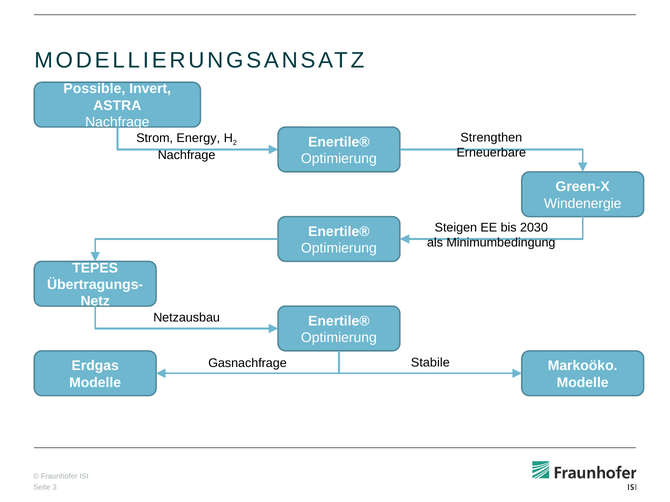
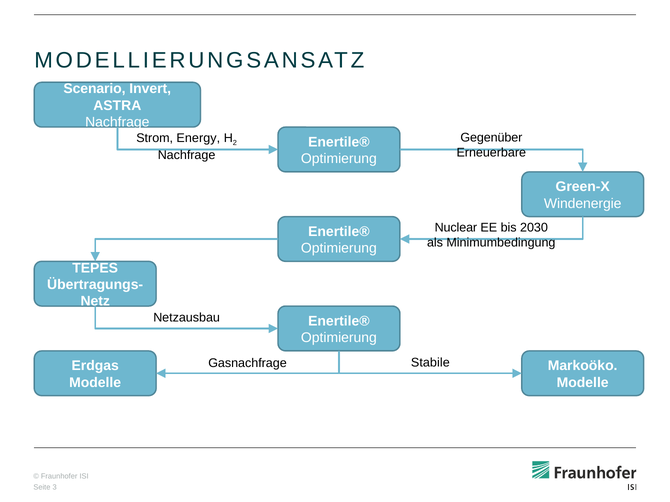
Possible: Possible -> Scenario (94, 89)
Strengthen: Strengthen -> Gegenüber (491, 138)
Steigen: Steigen -> Nuclear (456, 228)
